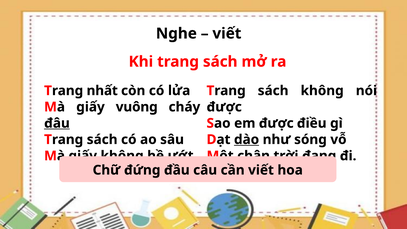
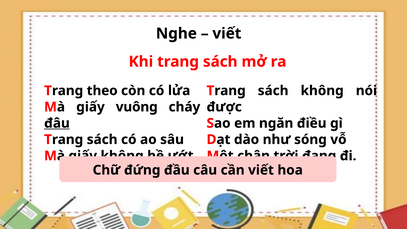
nhất: nhất -> theo (102, 91)
em được: được -> ngăn (276, 123)
dào underline: present -> none (247, 139)
